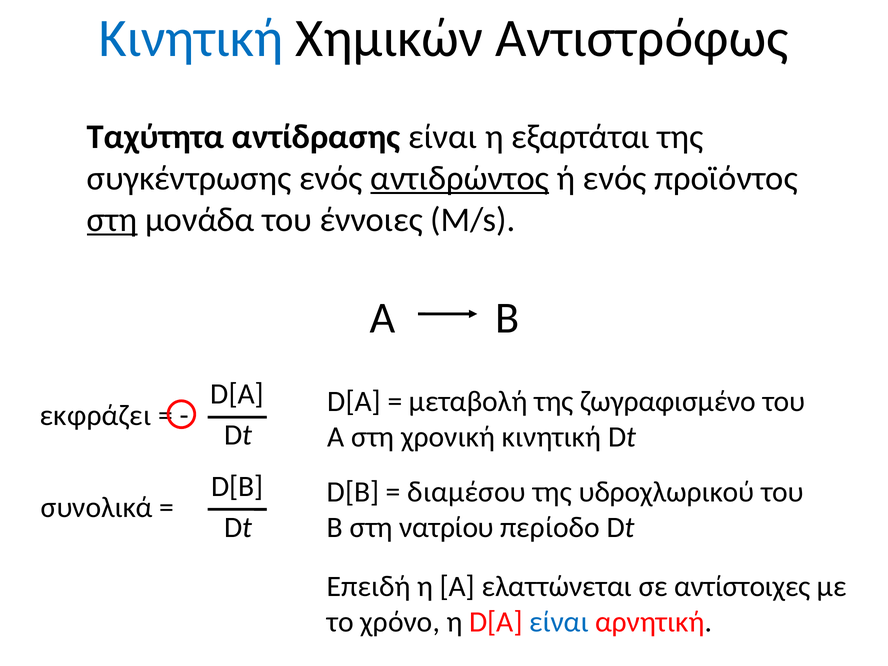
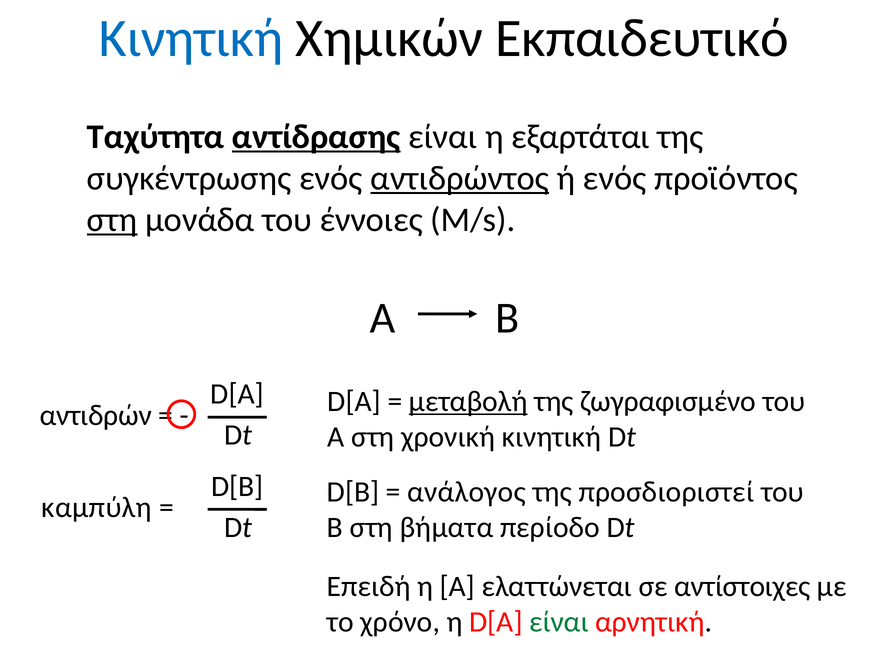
Αντιστρόφως: Αντιστρόφως -> Εκπαιδευτικό (642, 38)
αντίδρασης underline: none -> present (316, 137)
μεταβολή underline: none -> present (468, 402)
εκφράζει: εκφράζει -> αντιδρών (96, 415)
διαμέσου: διαμέσου -> ανάλογος (467, 492)
υδροχλωρικού: υδροχλωρικού -> προσδιοριστεί (666, 492)
συνολικά: συνολικά -> καμπύλη (97, 507)
νατρίου: νατρίου -> βήματα (446, 527)
είναι colour: blue -> green (559, 622)
